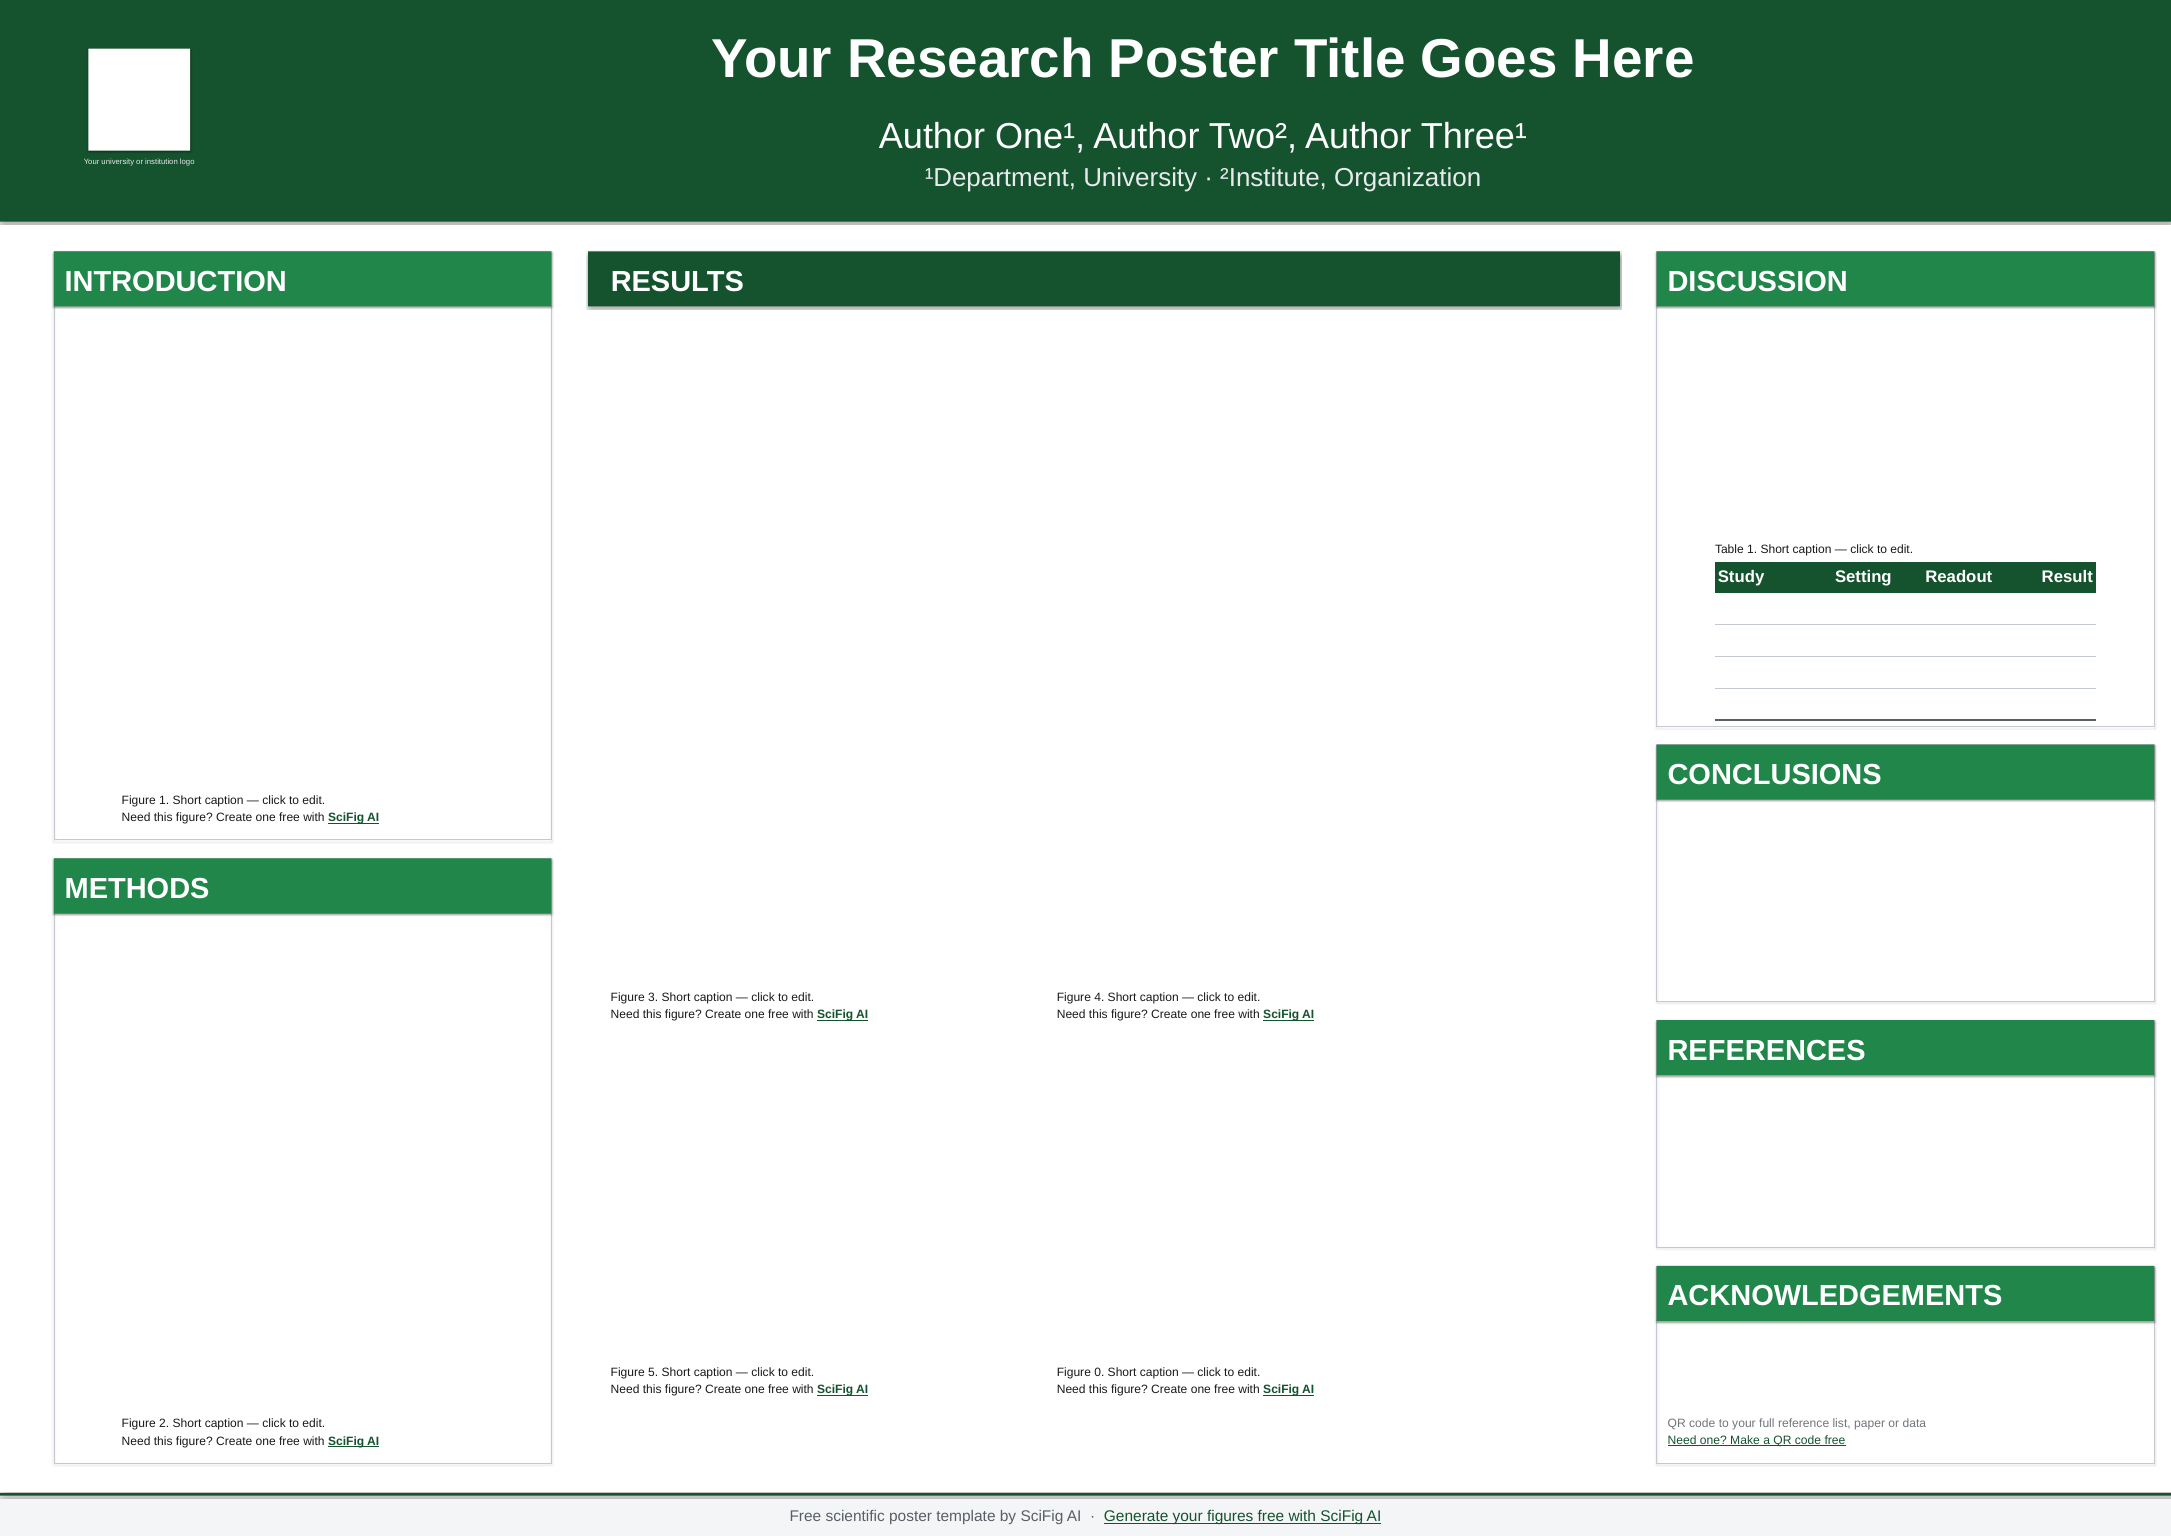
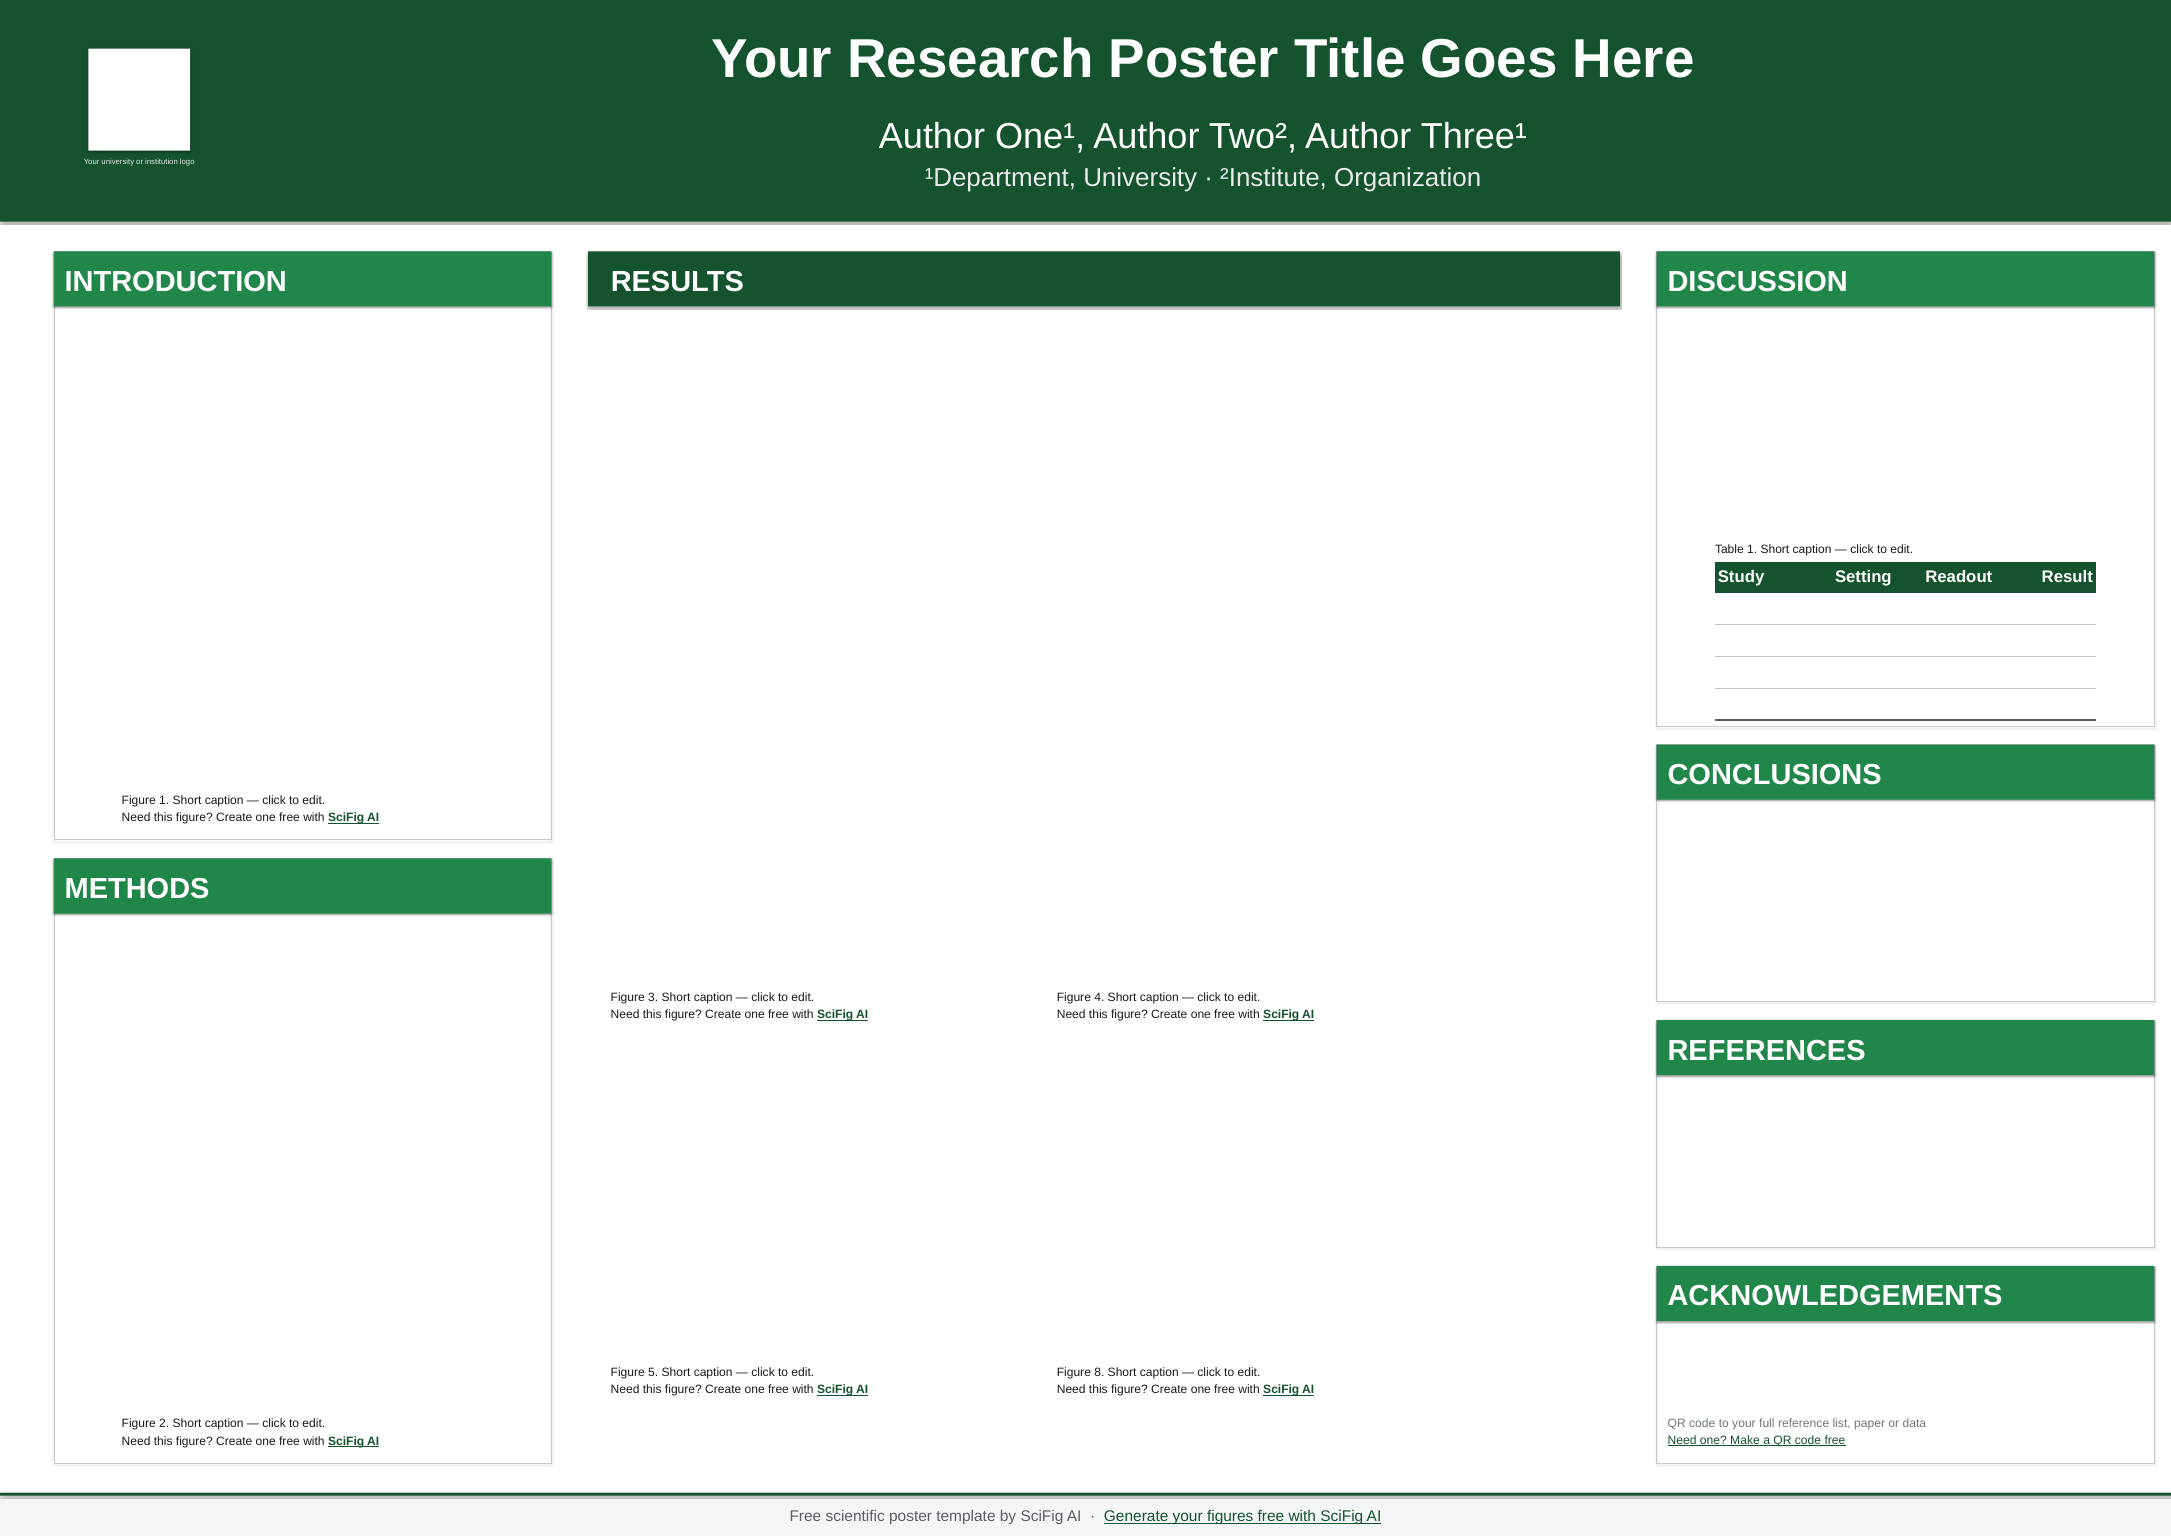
0: 0 -> 8 (1099, 1372)
